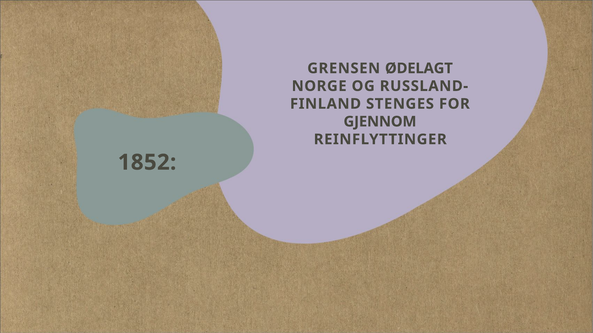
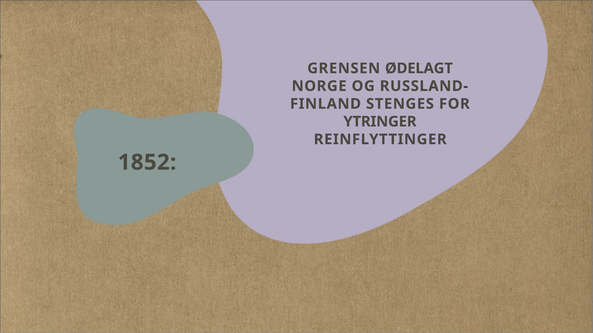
GJENNOM: GJENNOM -> YTRINGER (380, 122)
